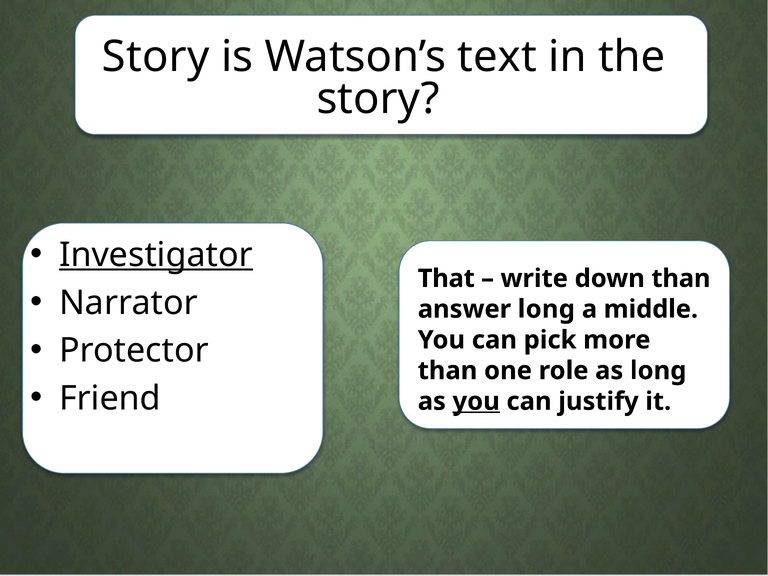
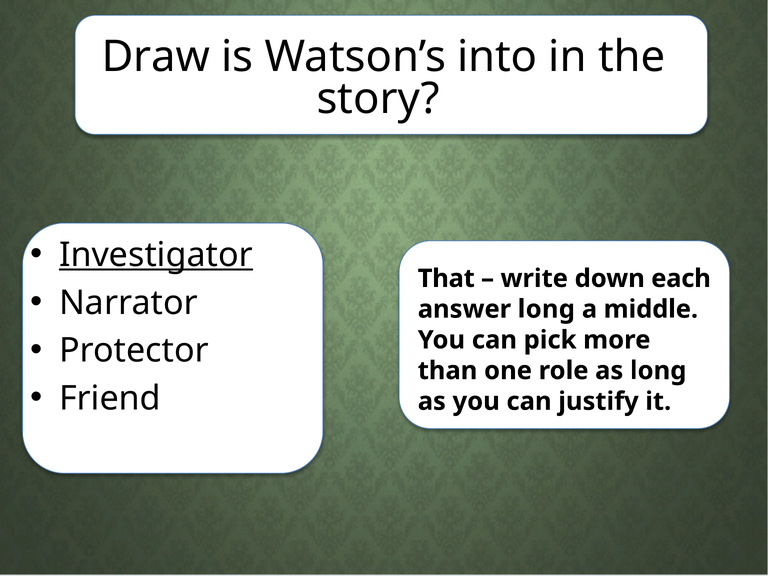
Story: Story -> Draw (156, 57)
text: text -> into (497, 57)
down than: than -> each (681, 279)
you underline: present -> none (476, 401)
